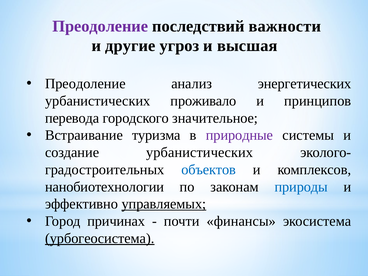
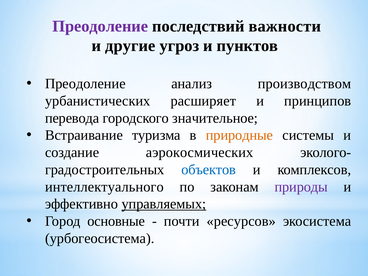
высшая: высшая -> пунктов (247, 46)
энергетических: энергетических -> производством (304, 84)
проживало: проживало -> расширяет (203, 101)
природные colour: purple -> orange (239, 135)
создание урбанистических: урбанистических -> аэрокосмических (200, 152)
нанобиотехнологии: нанобиотехнологии -> интеллектуального (104, 187)
природы colour: blue -> purple (301, 187)
причинах: причинах -> основные (116, 221)
финансы: финансы -> ресурсов (241, 221)
урбогеосистема underline: present -> none (100, 238)
